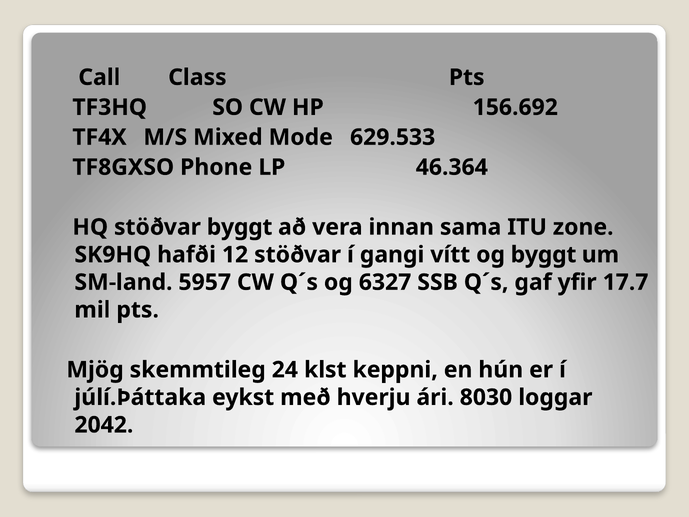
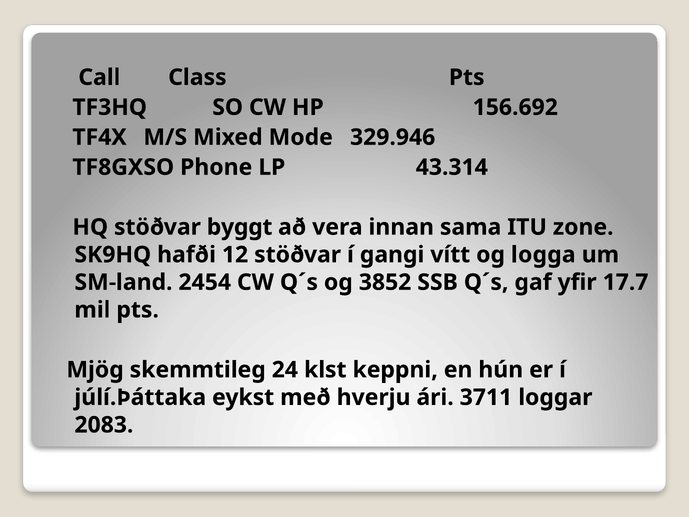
629.533: 629.533 -> 329.946 (393, 137)
46.364: 46.364 -> 43.314 (452, 167)
og byggt: byggt -> logga (543, 255)
5957: 5957 -> 2454 (205, 282)
6327: 6327 -> 3852 (385, 282)
8030: 8030 -> 3711 (486, 397)
2042: 2042 -> 2083 (104, 425)
